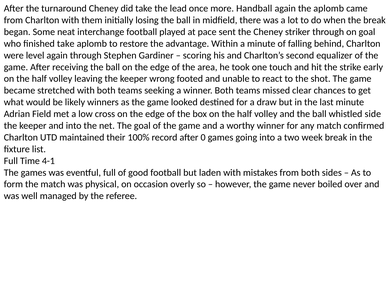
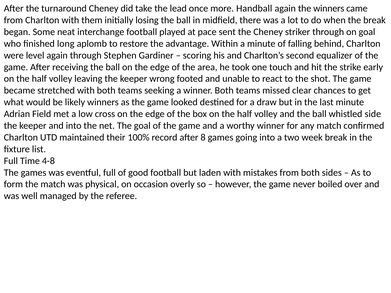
the aplomb: aplomb -> winners (329, 8)
finished take: take -> long (66, 44)
0: 0 -> 8 (203, 137)
4-1: 4-1 -> 4-8 (48, 161)
